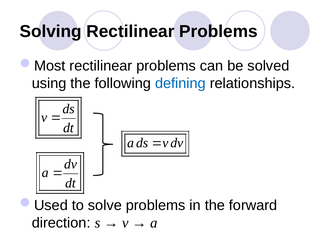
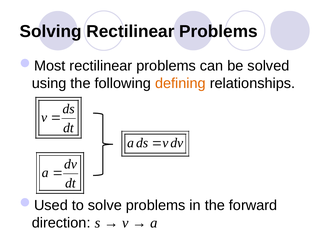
defining colour: blue -> orange (180, 83)
